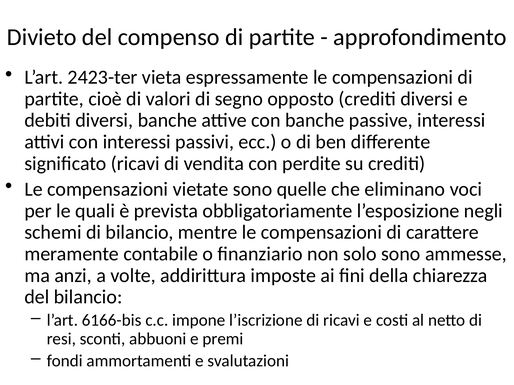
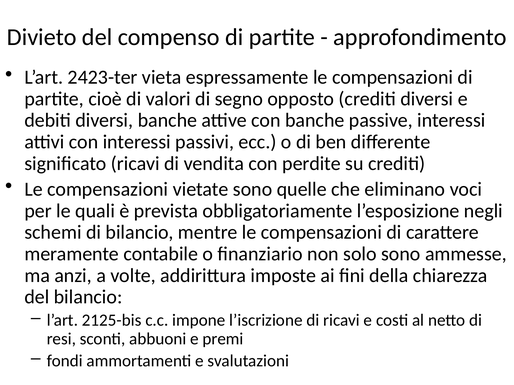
6166-bis: 6166-bis -> 2125-bis (112, 321)
